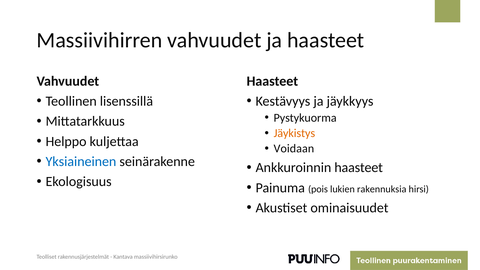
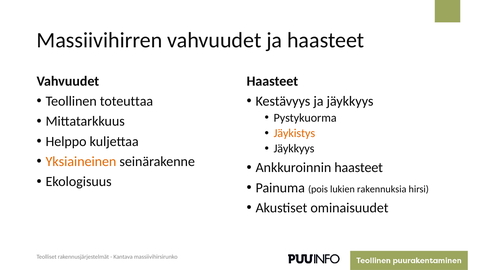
lisenssillä: lisenssillä -> toteuttaa (126, 101)
Voidaan: Voidaan -> Jäykkyys (294, 149)
Yksiaineinen colour: blue -> orange (81, 162)
